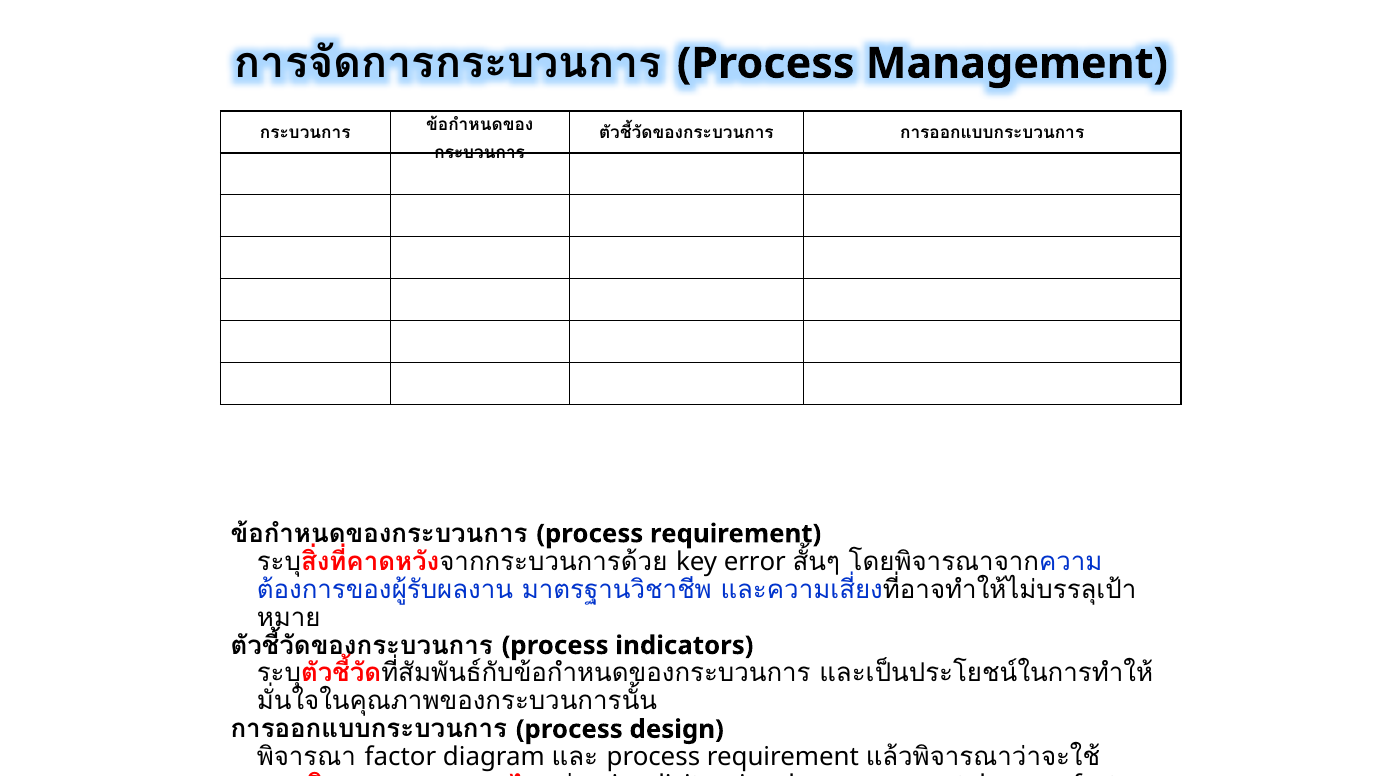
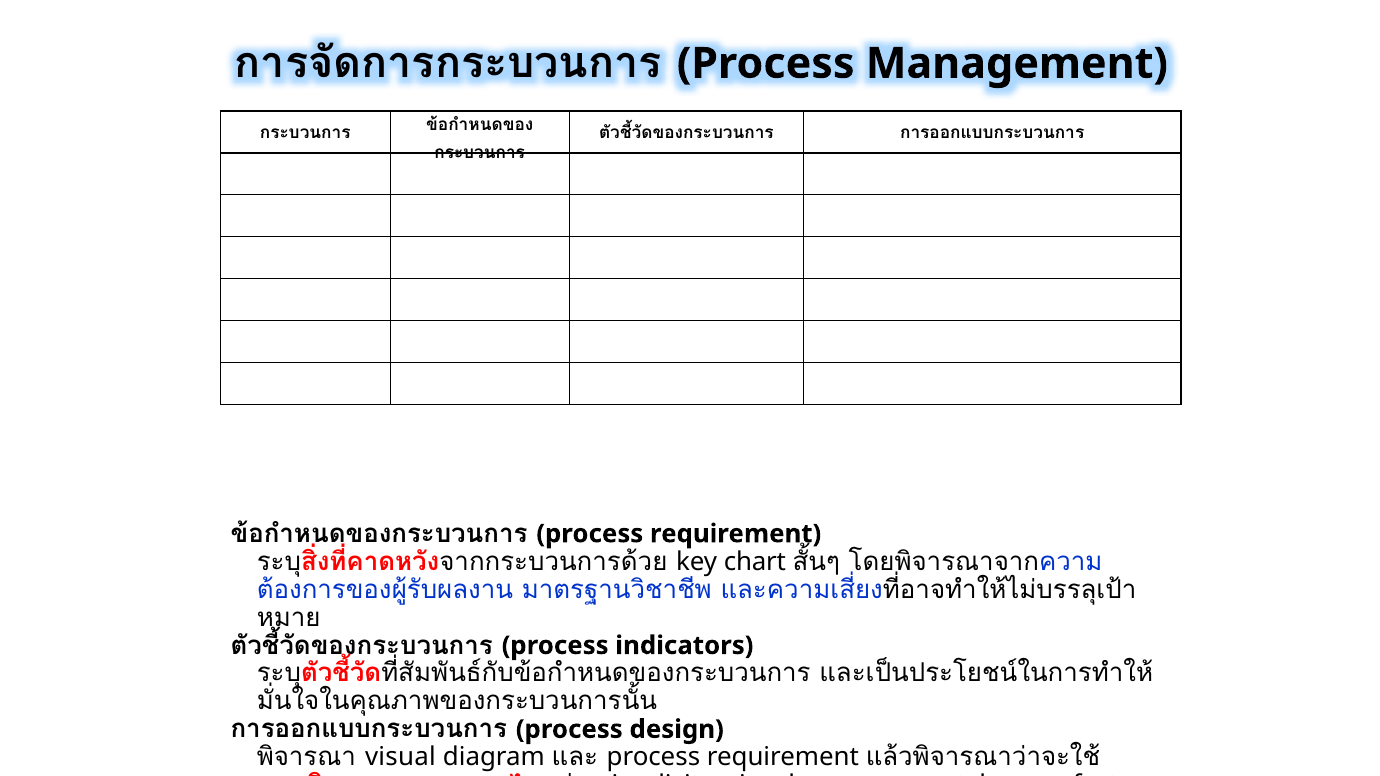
error: error -> chart (755, 562)
factor: factor -> visual (400, 758)
